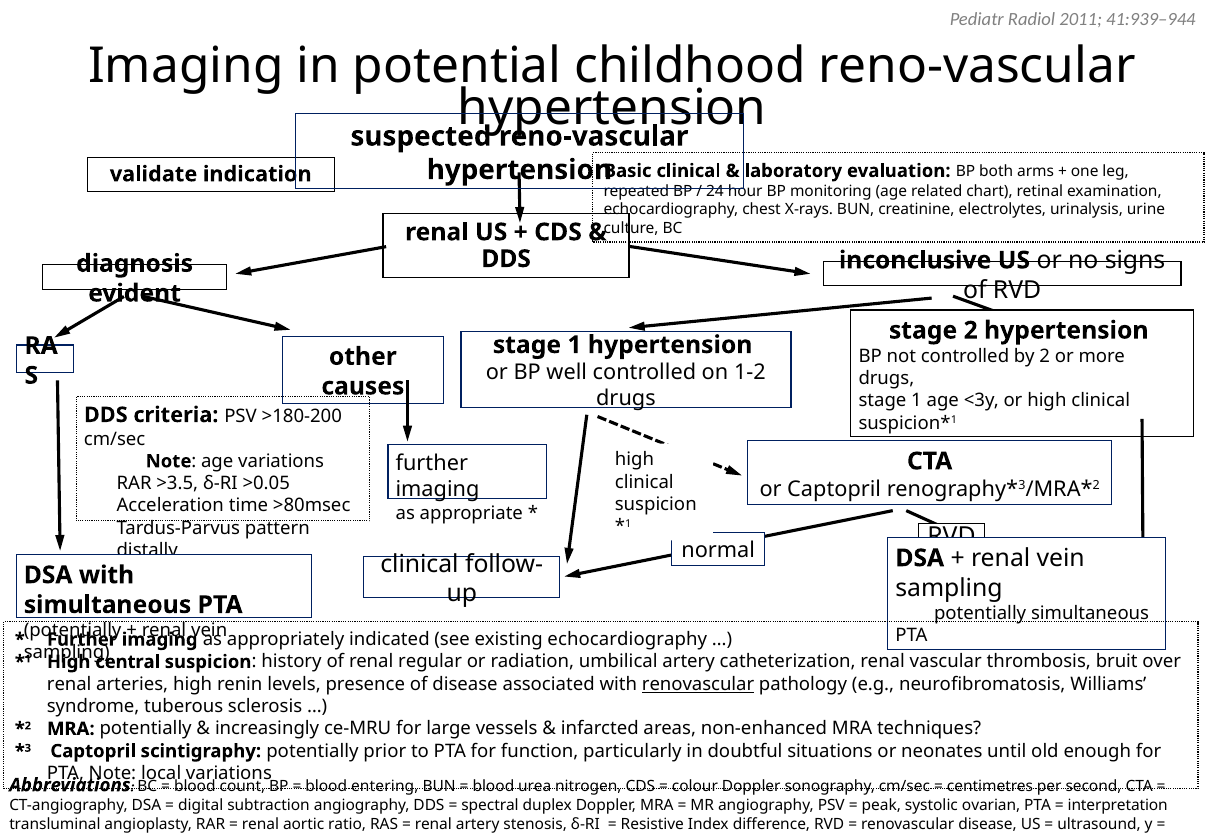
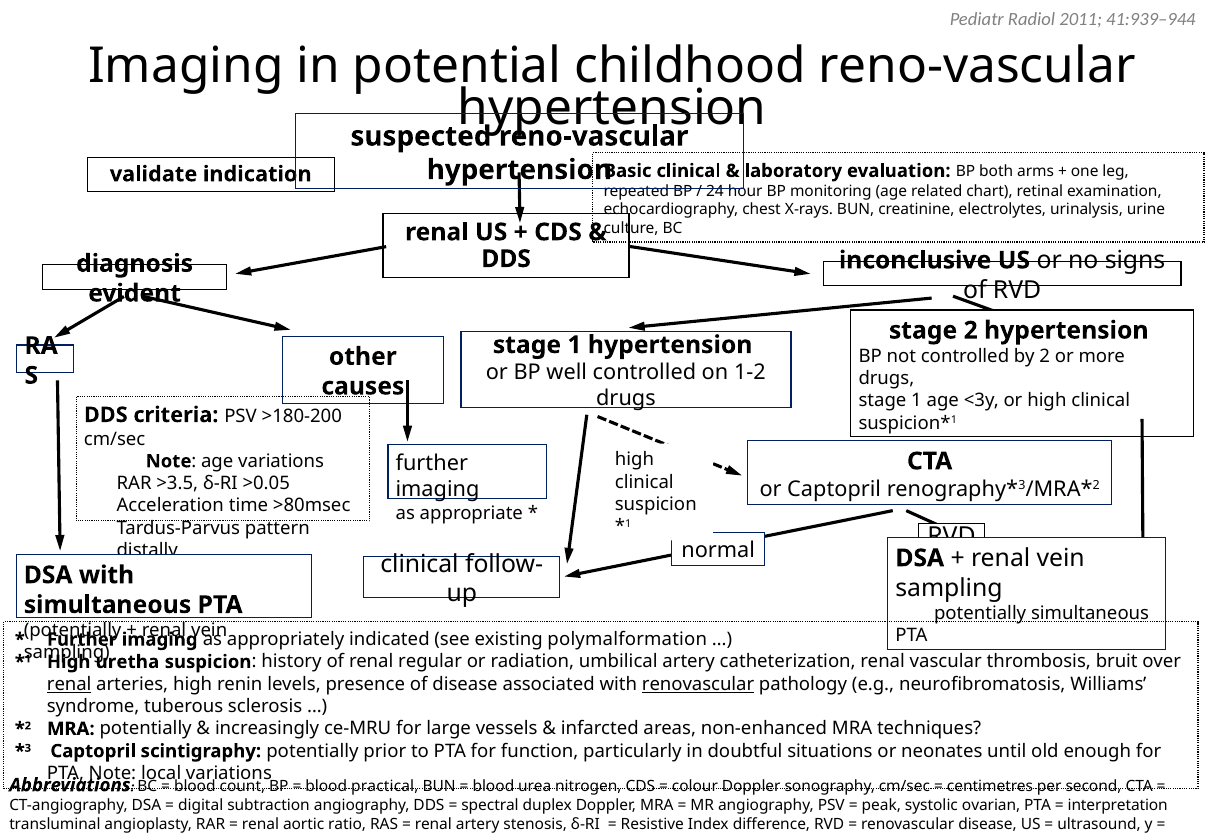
existing echocardiography: echocardiography -> polymalformation (627, 640)
central: central -> uretha (127, 662)
renal underline: none -> present (69, 684)
entering: entering -> practical (385, 786)
